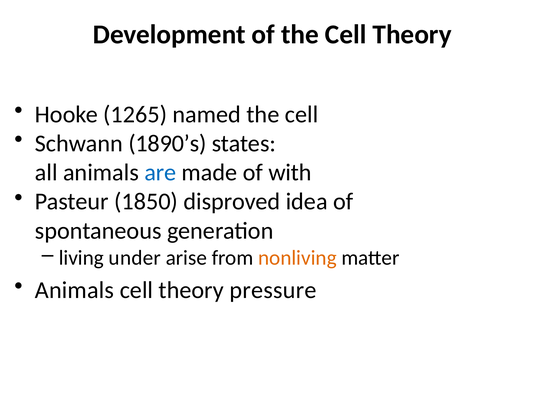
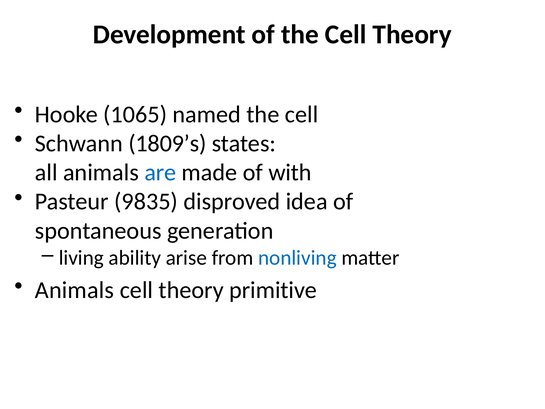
1265: 1265 -> 1065 (135, 114)
1890’s: 1890’s -> 1809’s (167, 143)
1850: 1850 -> 9835 (146, 202)
under: under -> ability (135, 258)
nonliving colour: orange -> blue (297, 258)
pressure: pressure -> primitive (273, 290)
